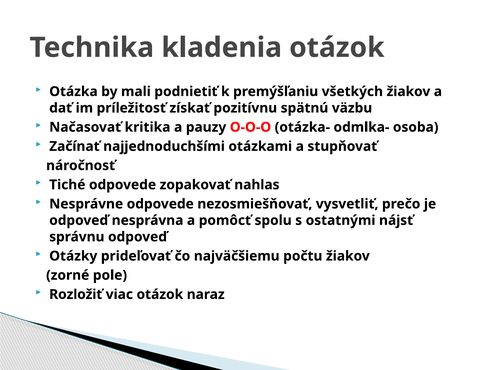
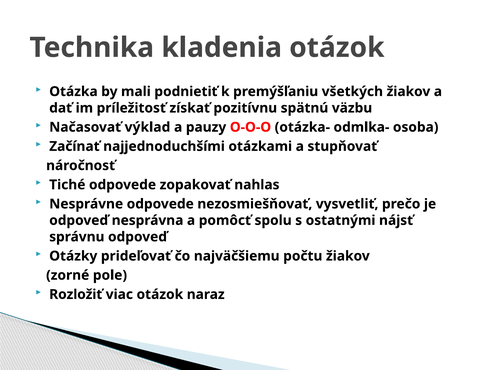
kritika: kritika -> výklad (147, 127)
